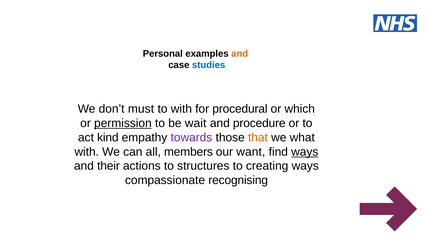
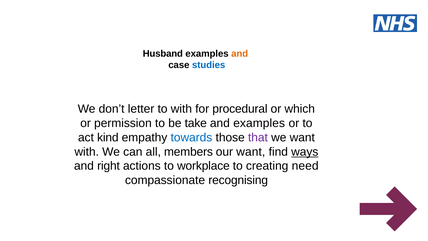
Personal: Personal -> Husband (163, 54)
must: must -> letter (141, 109)
permission underline: present -> none (123, 123)
wait: wait -> take (196, 123)
and procedure: procedure -> examples (259, 123)
towards colour: purple -> blue (191, 137)
that colour: orange -> purple (258, 137)
we what: what -> want (302, 137)
their: their -> right (108, 166)
structures: structures -> workplace (203, 166)
creating ways: ways -> need (305, 166)
